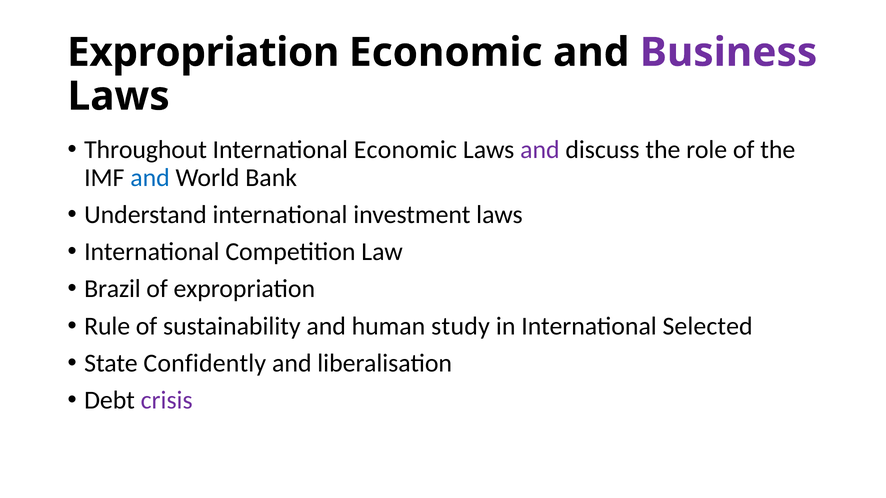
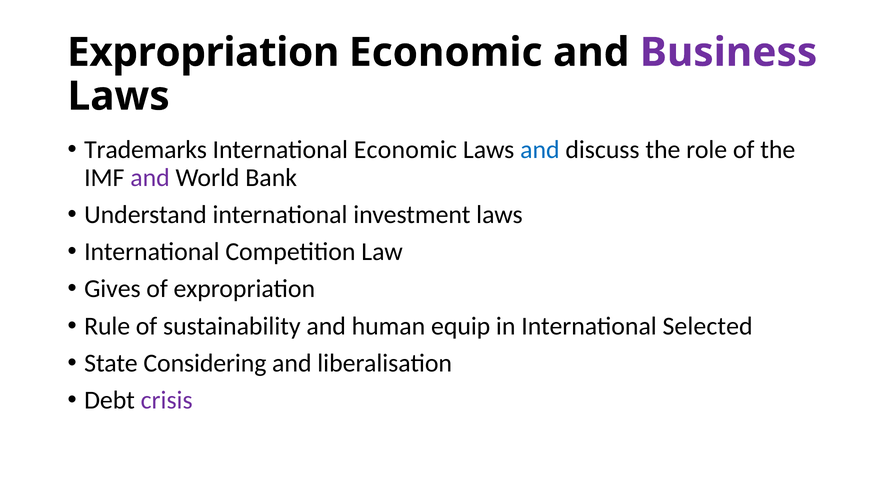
Throughout: Throughout -> Trademarks (146, 150)
and colour: purple -> blue (540, 150)
and colour: blue -> purple (150, 178)
Brazil: Brazil -> Gives (112, 289)
study: study -> equip (461, 326)
Confidently: Confidently -> Considering (205, 363)
